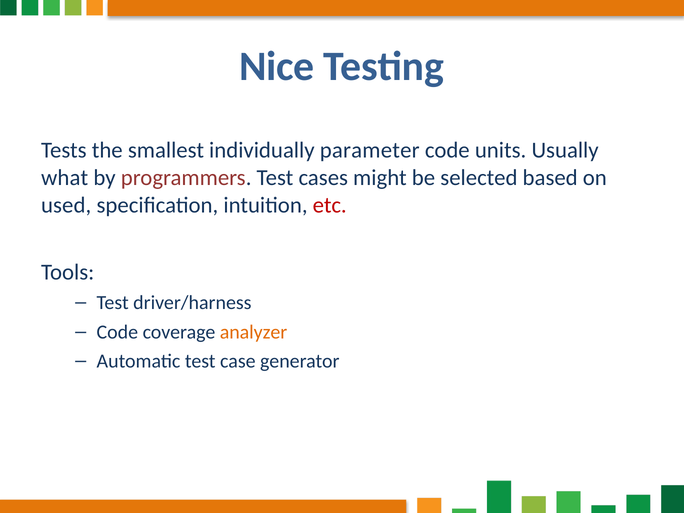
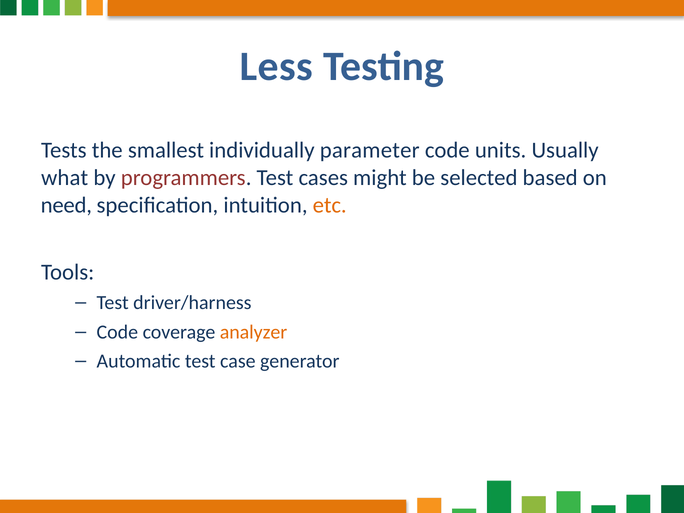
Nice: Nice -> Less (276, 66)
used: used -> need (66, 205)
etc colour: red -> orange (330, 205)
